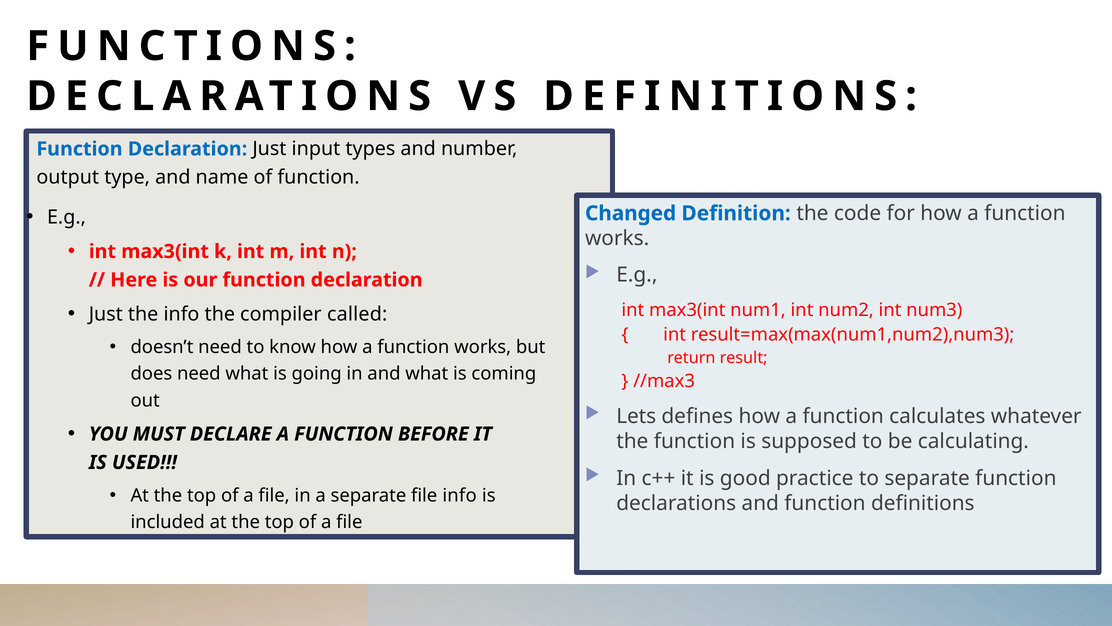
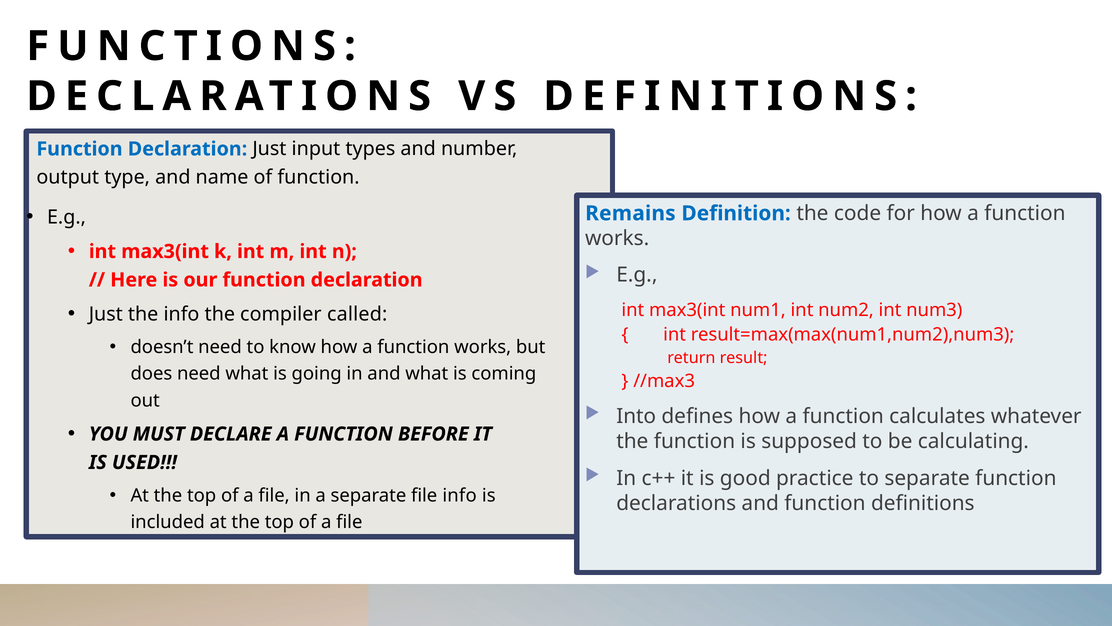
Changed: Changed -> Remains (630, 213)
Lets: Lets -> Into (636, 416)
